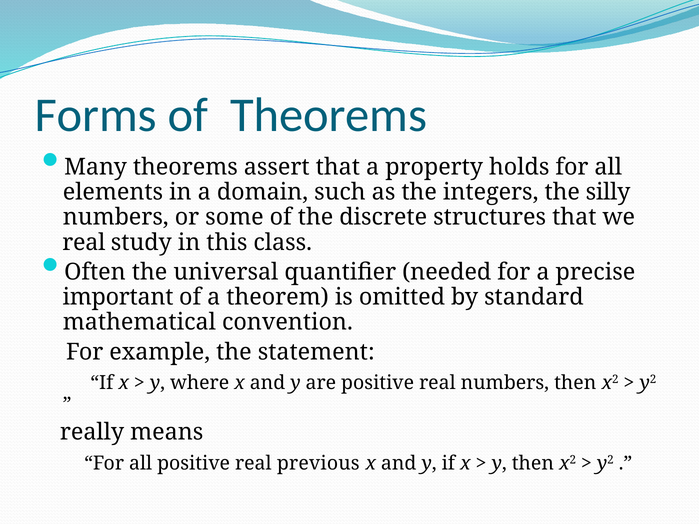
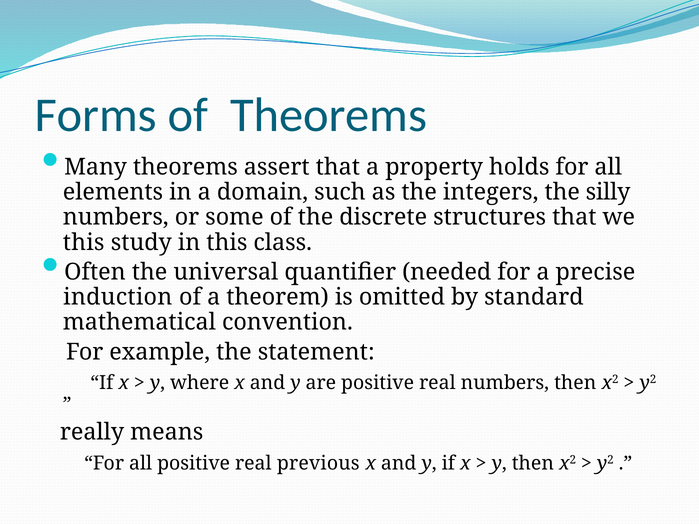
real: real -> this (84, 242)
important: important -> induction (118, 297)
